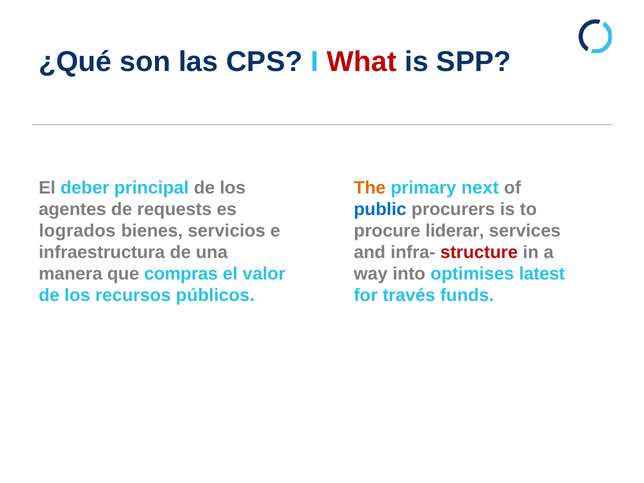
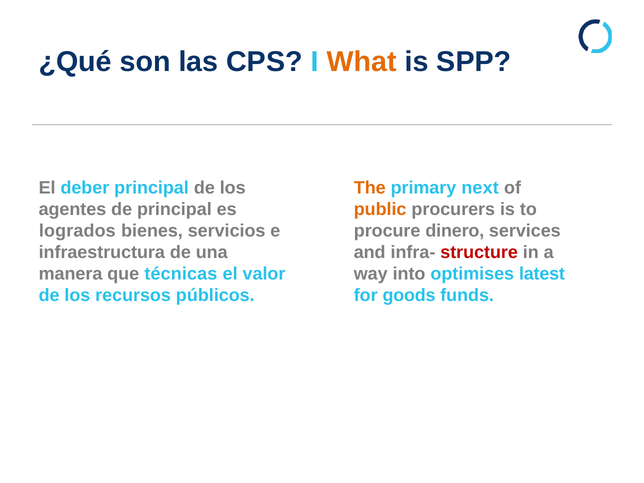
What colour: red -> orange (362, 62)
public colour: blue -> orange (380, 209)
de requests: requests -> principal (174, 209)
liderar: liderar -> dinero (455, 231)
compras: compras -> técnicas (181, 274)
través: través -> goods (409, 295)
